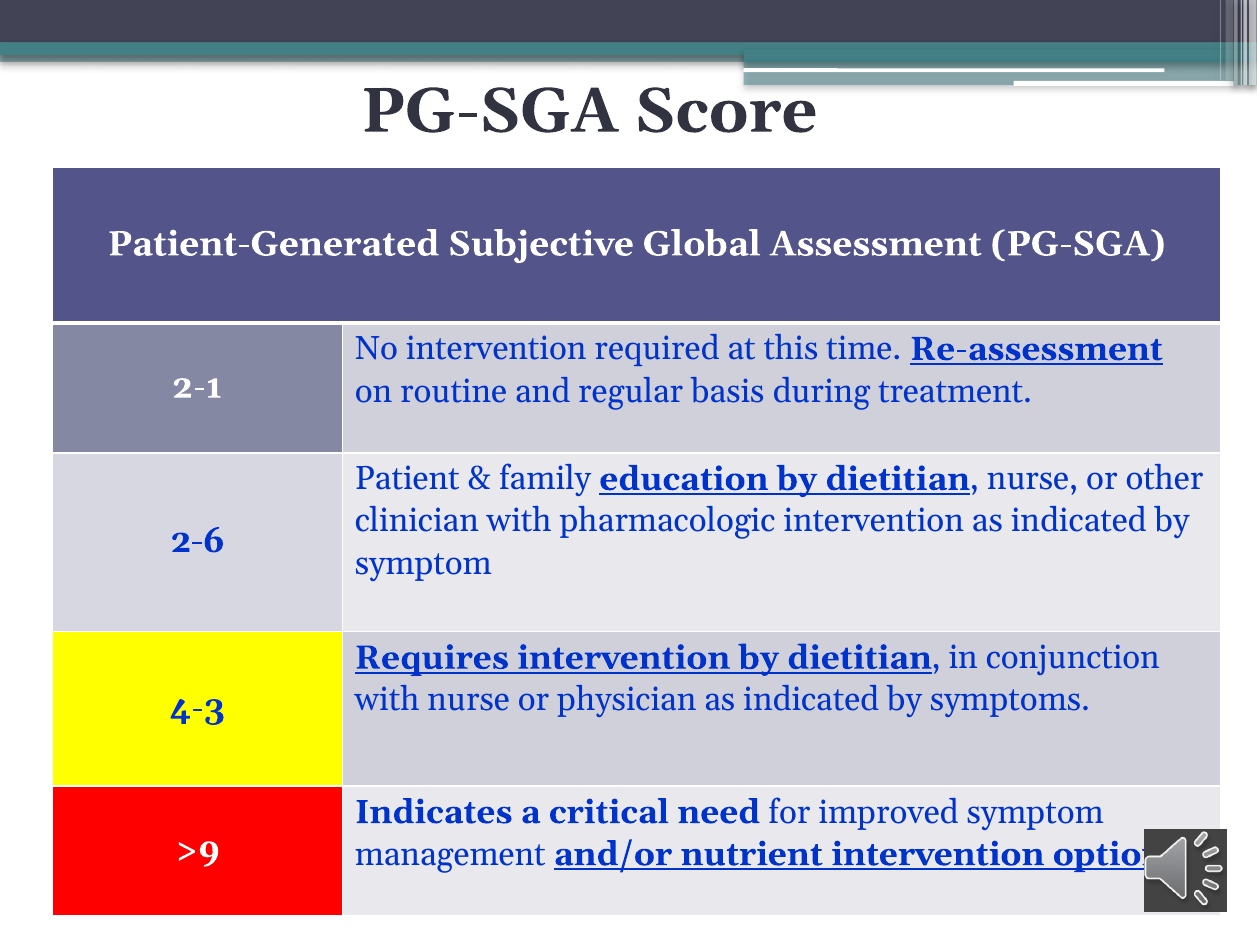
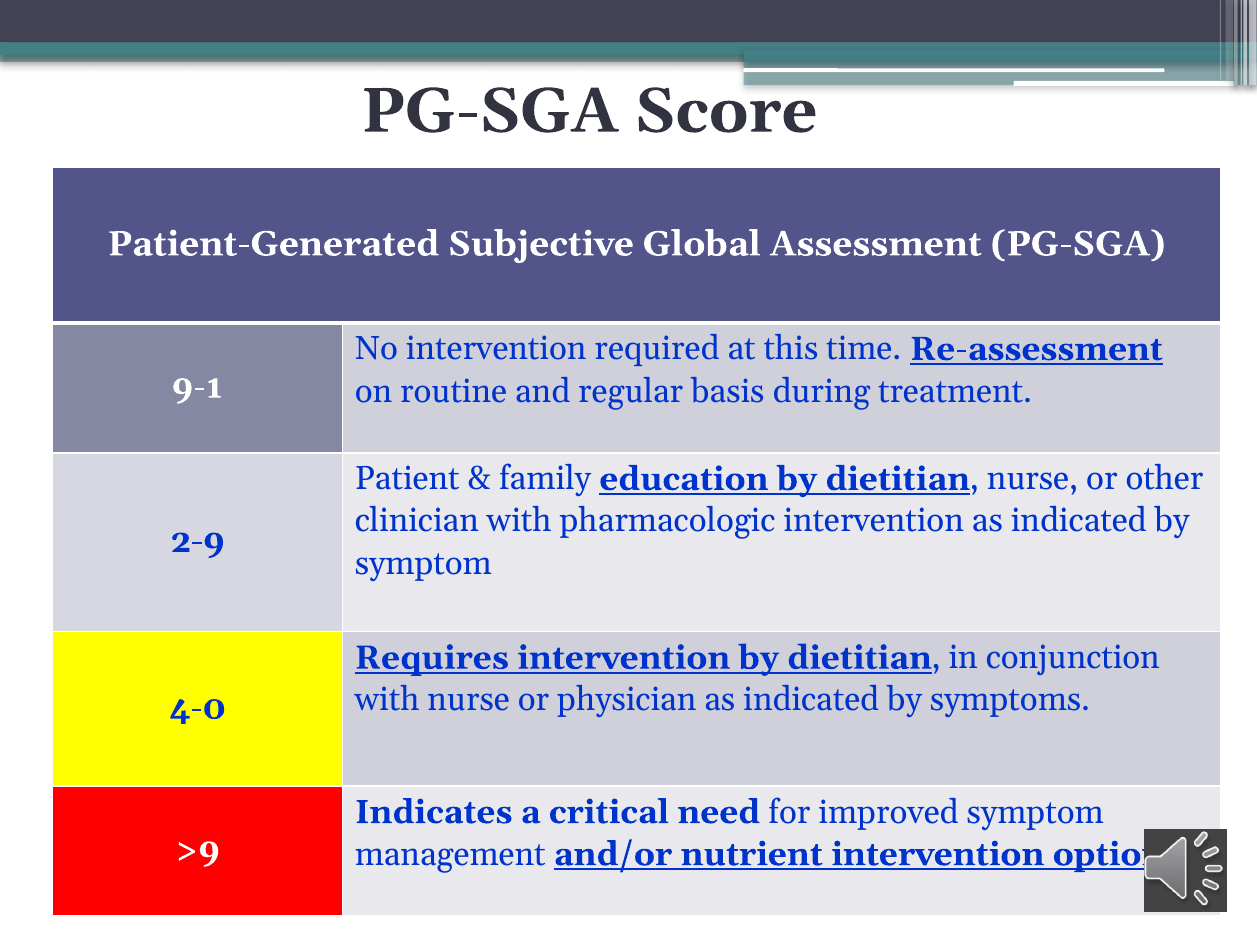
2-1: 2-1 -> 9-1 (197, 387)
2-6: 2-6 -> 2-9 (198, 541)
4-3: 4-3 -> 4-0 (198, 708)
